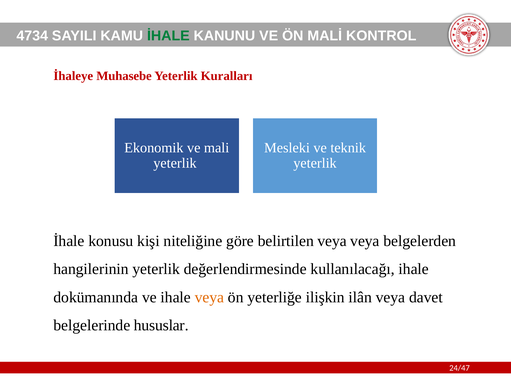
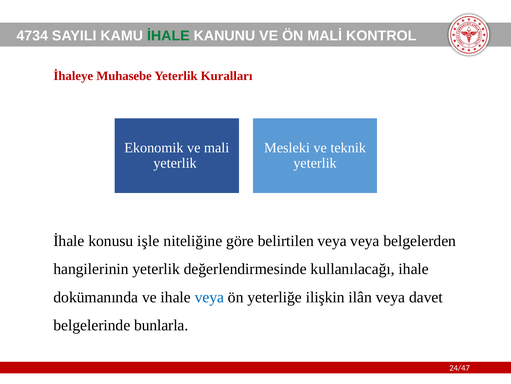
kişi: kişi -> işle (148, 240)
veya colour: orange -> blue (209, 297)
hususlar: hususlar -> bunlarla (161, 325)
